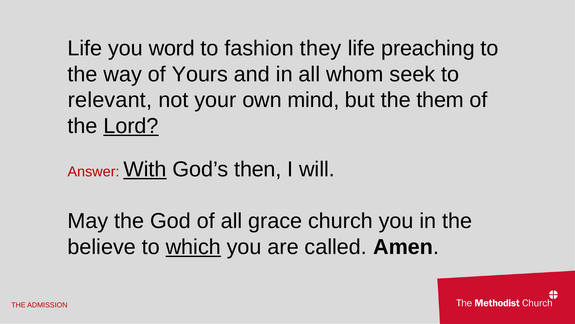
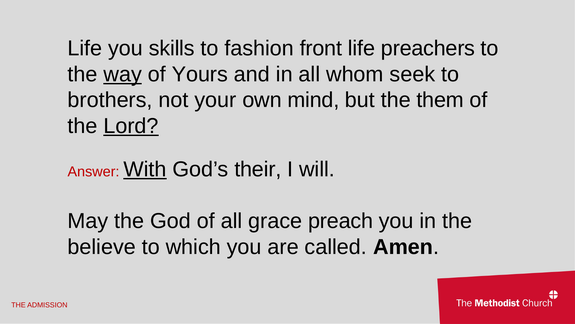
word: word -> skills (172, 48)
they: they -> front (321, 48)
preaching: preaching -> preachers (428, 48)
way underline: none -> present (123, 74)
relevant: relevant -> brothers (110, 100)
then: then -> their (258, 169)
church: church -> preach (341, 221)
which underline: present -> none (193, 247)
